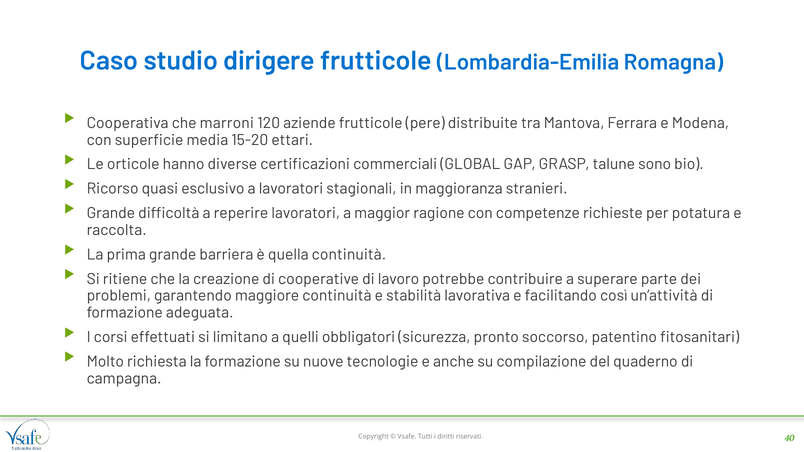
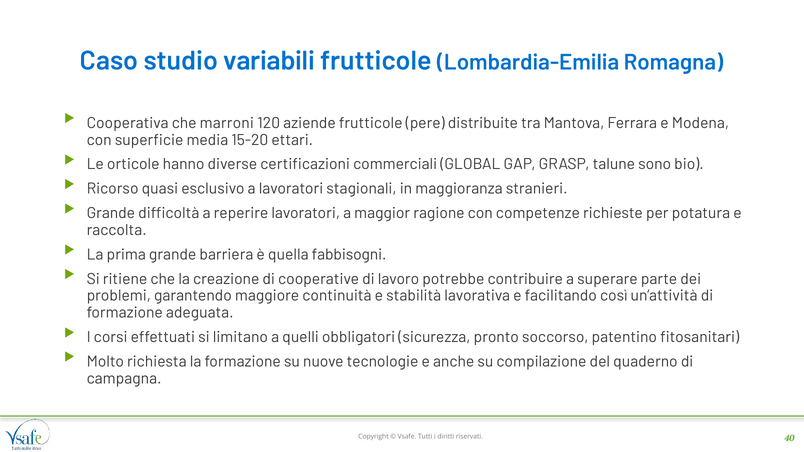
dirigere: dirigere -> variabili (269, 61)
quella continuità: continuità -> fabbisogni (349, 255)
